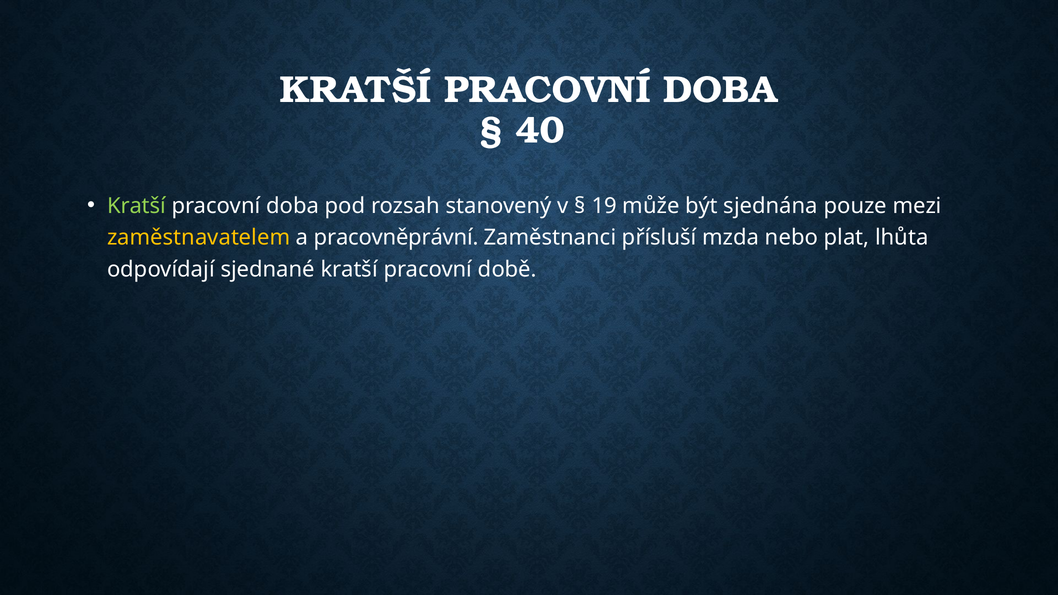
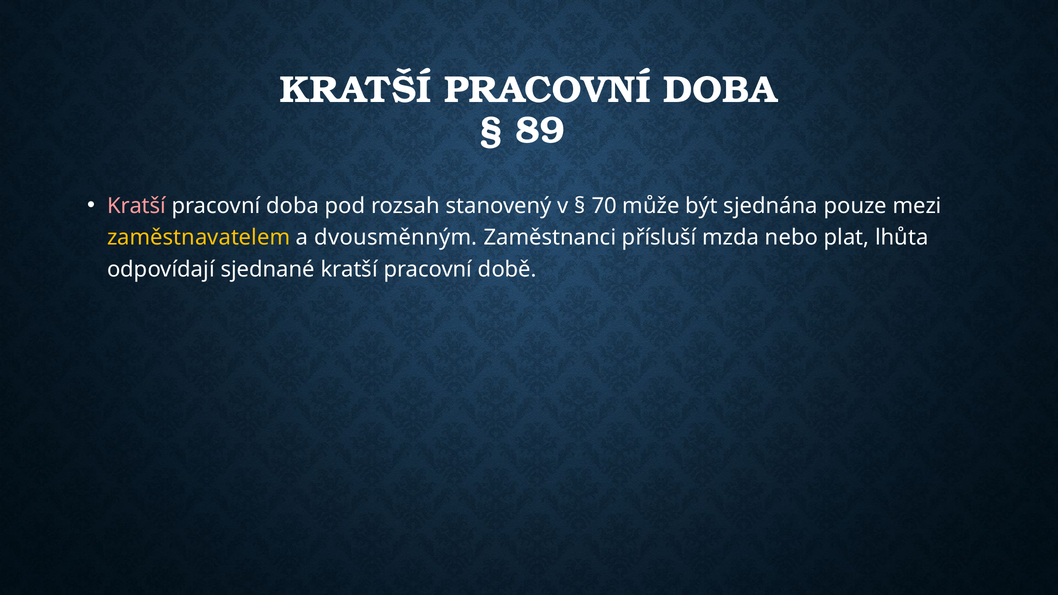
40: 40 -> 89 (540, 130)
Kratší colour: light green -> pink (137, 206)
19: 19 -> 70 (604, 206)
pracovněprávní: pracovněprávní -> dvousměnným (396, 238)
